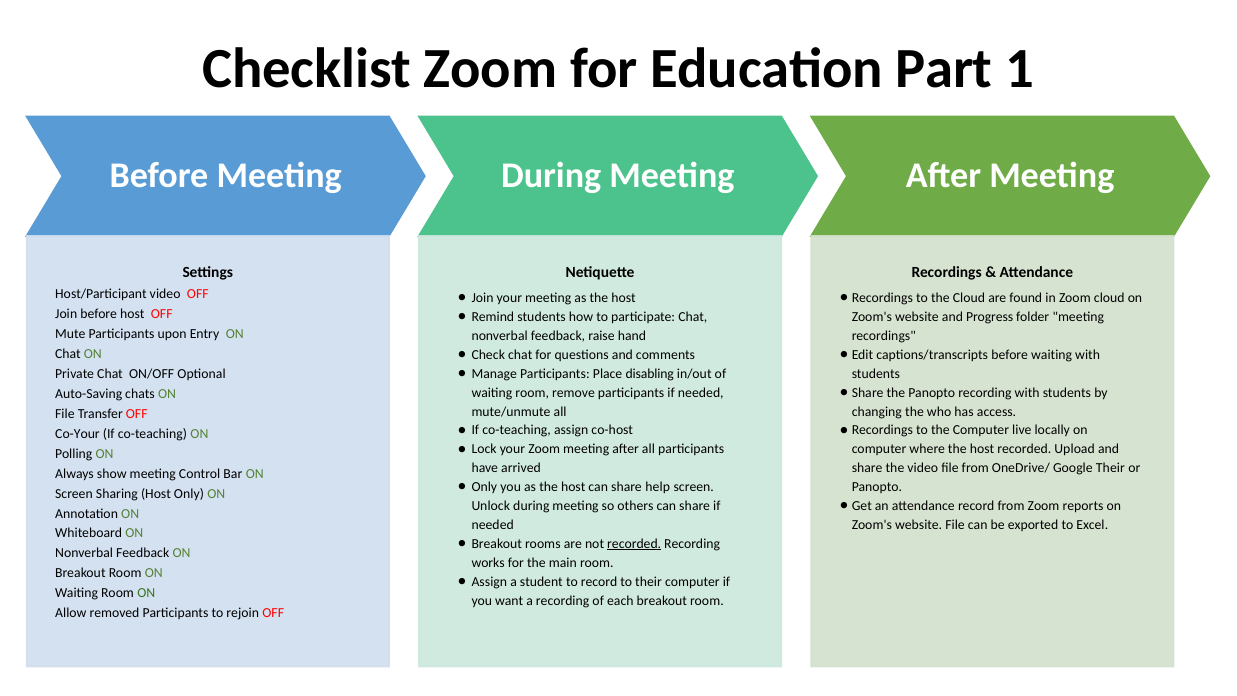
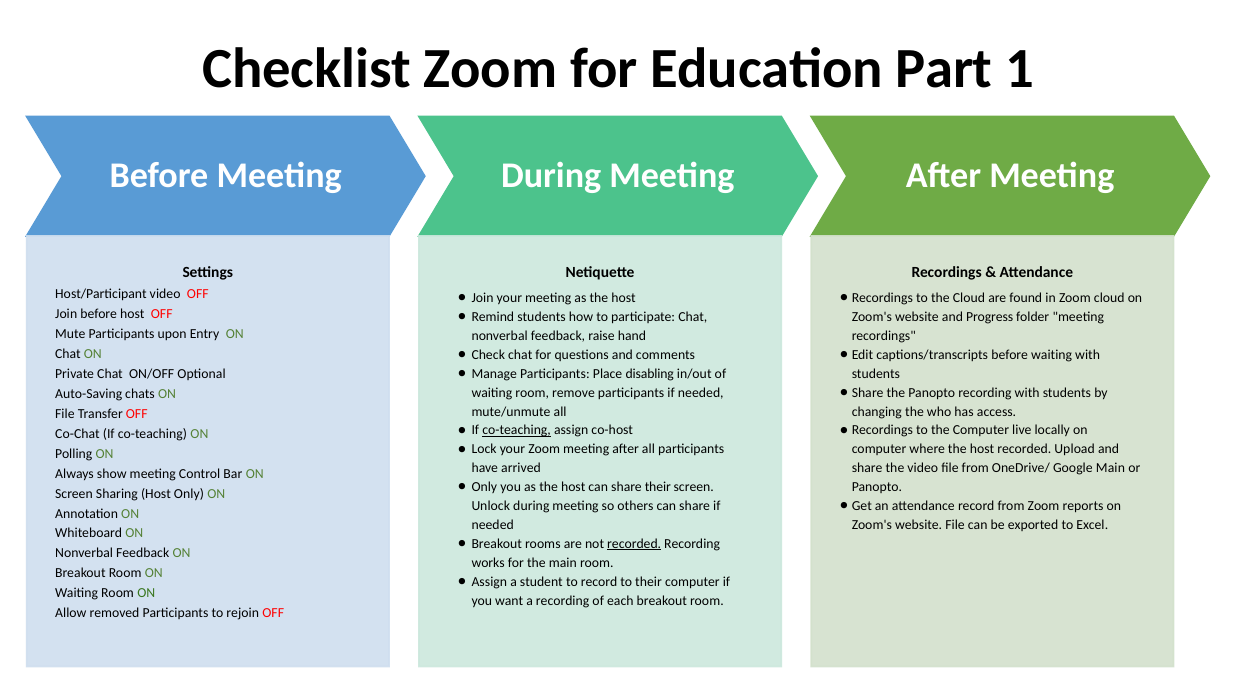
co-teaching underline: none -> present (517, 430)
Co-Your: Co-Your -> Co-Chat (77, 433)
Google Their: Their -> Main (1110, 468)
share help: help -> their (658, 487)
